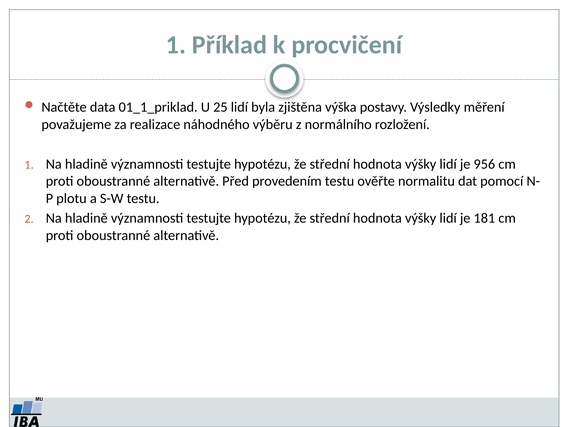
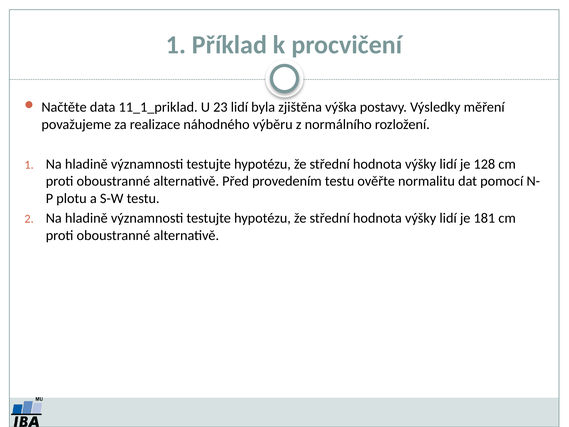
01_1_priklad: 01_1_priklad -> 11_1_priklad (158, 107)
25: 25 -> 23 (220, 107)
956: 956 -> 128 (484, 164)
